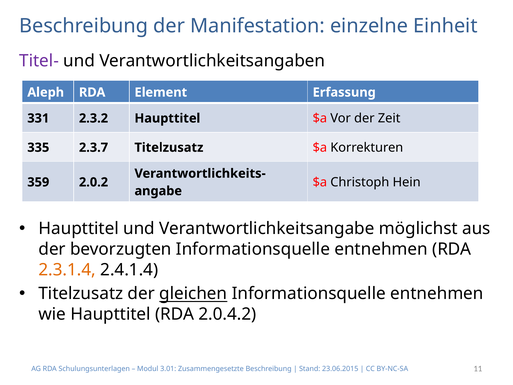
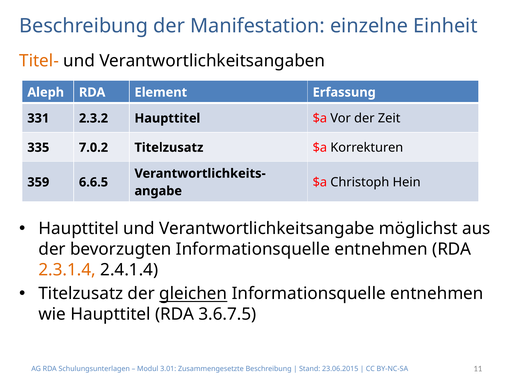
Titel- colour: purple -> orange (39, 61)
2.3.7: 2.3.7 -> 7.0.2 (94, 147)
2.0.2: 2.0.2 -> 6.6.5 (94, 182)
2.0.4.2: 2.0.4.2 -> 3.6.7.5 (227, 314)
